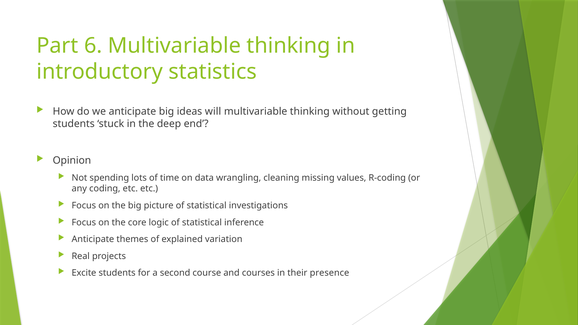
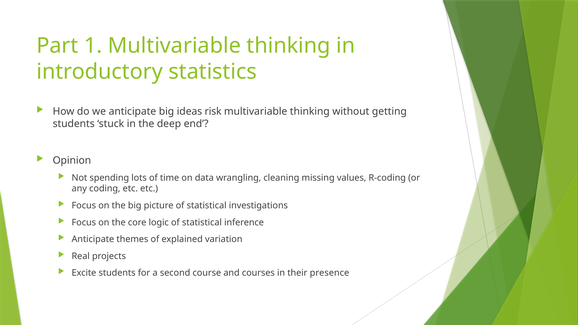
6: 6 -> 1 (93, 46)
will: will -> risk (213, 111)
